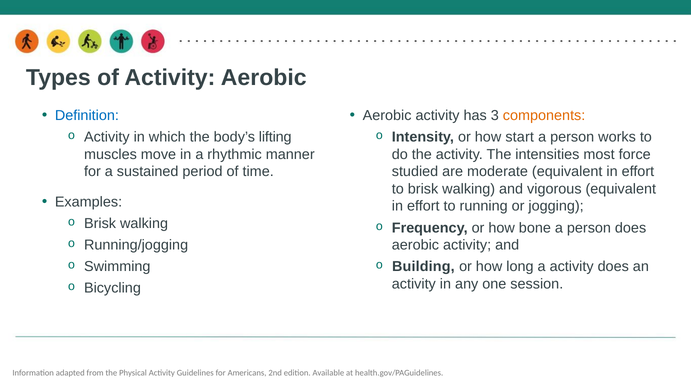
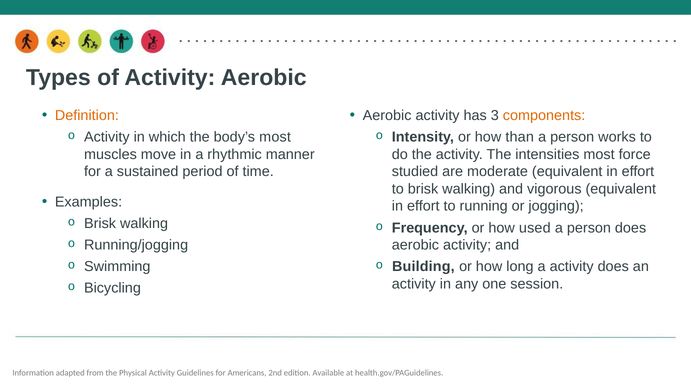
Definition colour: blue -> orange (87, 116)
body’s lifting: lifting -> most (275, 137)
start: start -> than (520, 137)
bone: bone -> used (535, 228)
